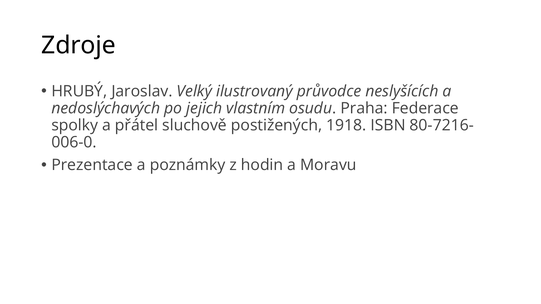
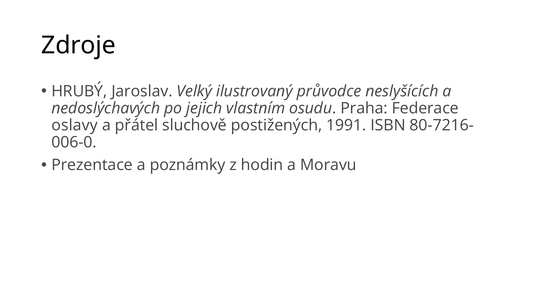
spolky: spolky -> oslavy (75, 126)
1918: 1918 -> 1991 (346, 126)
